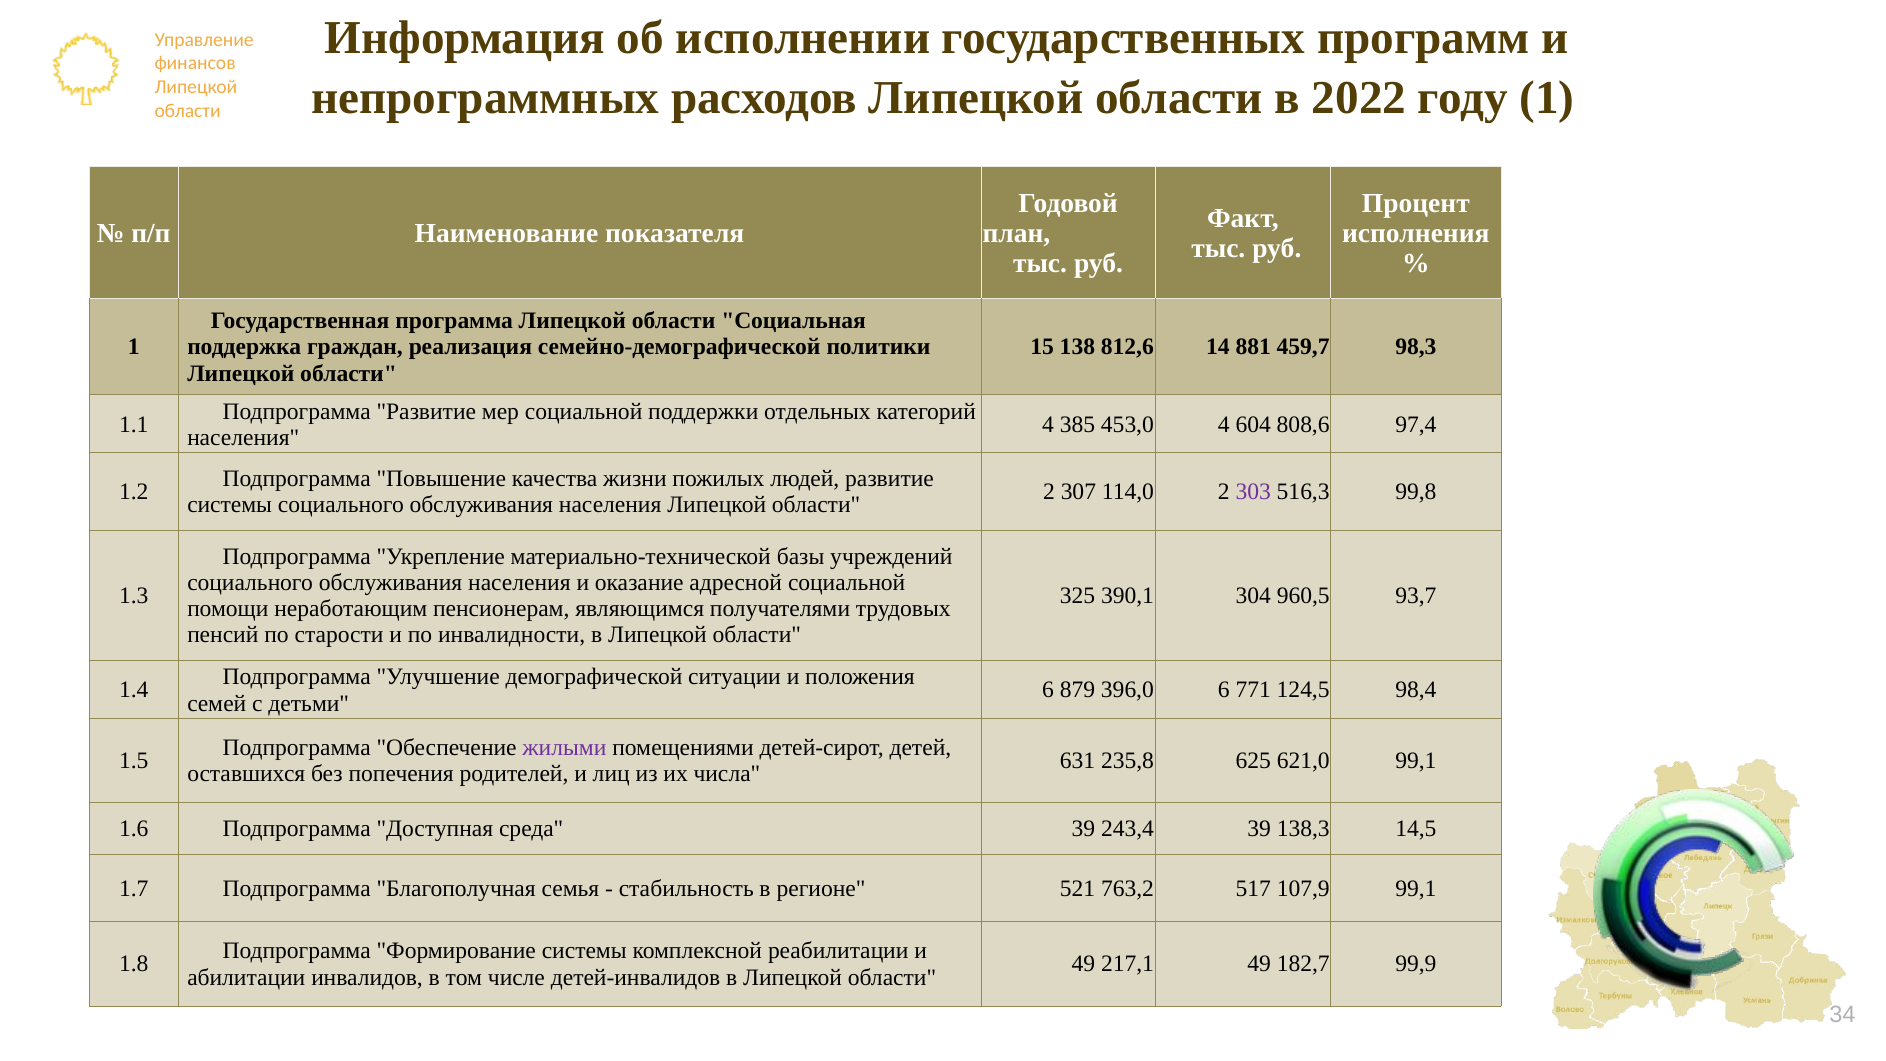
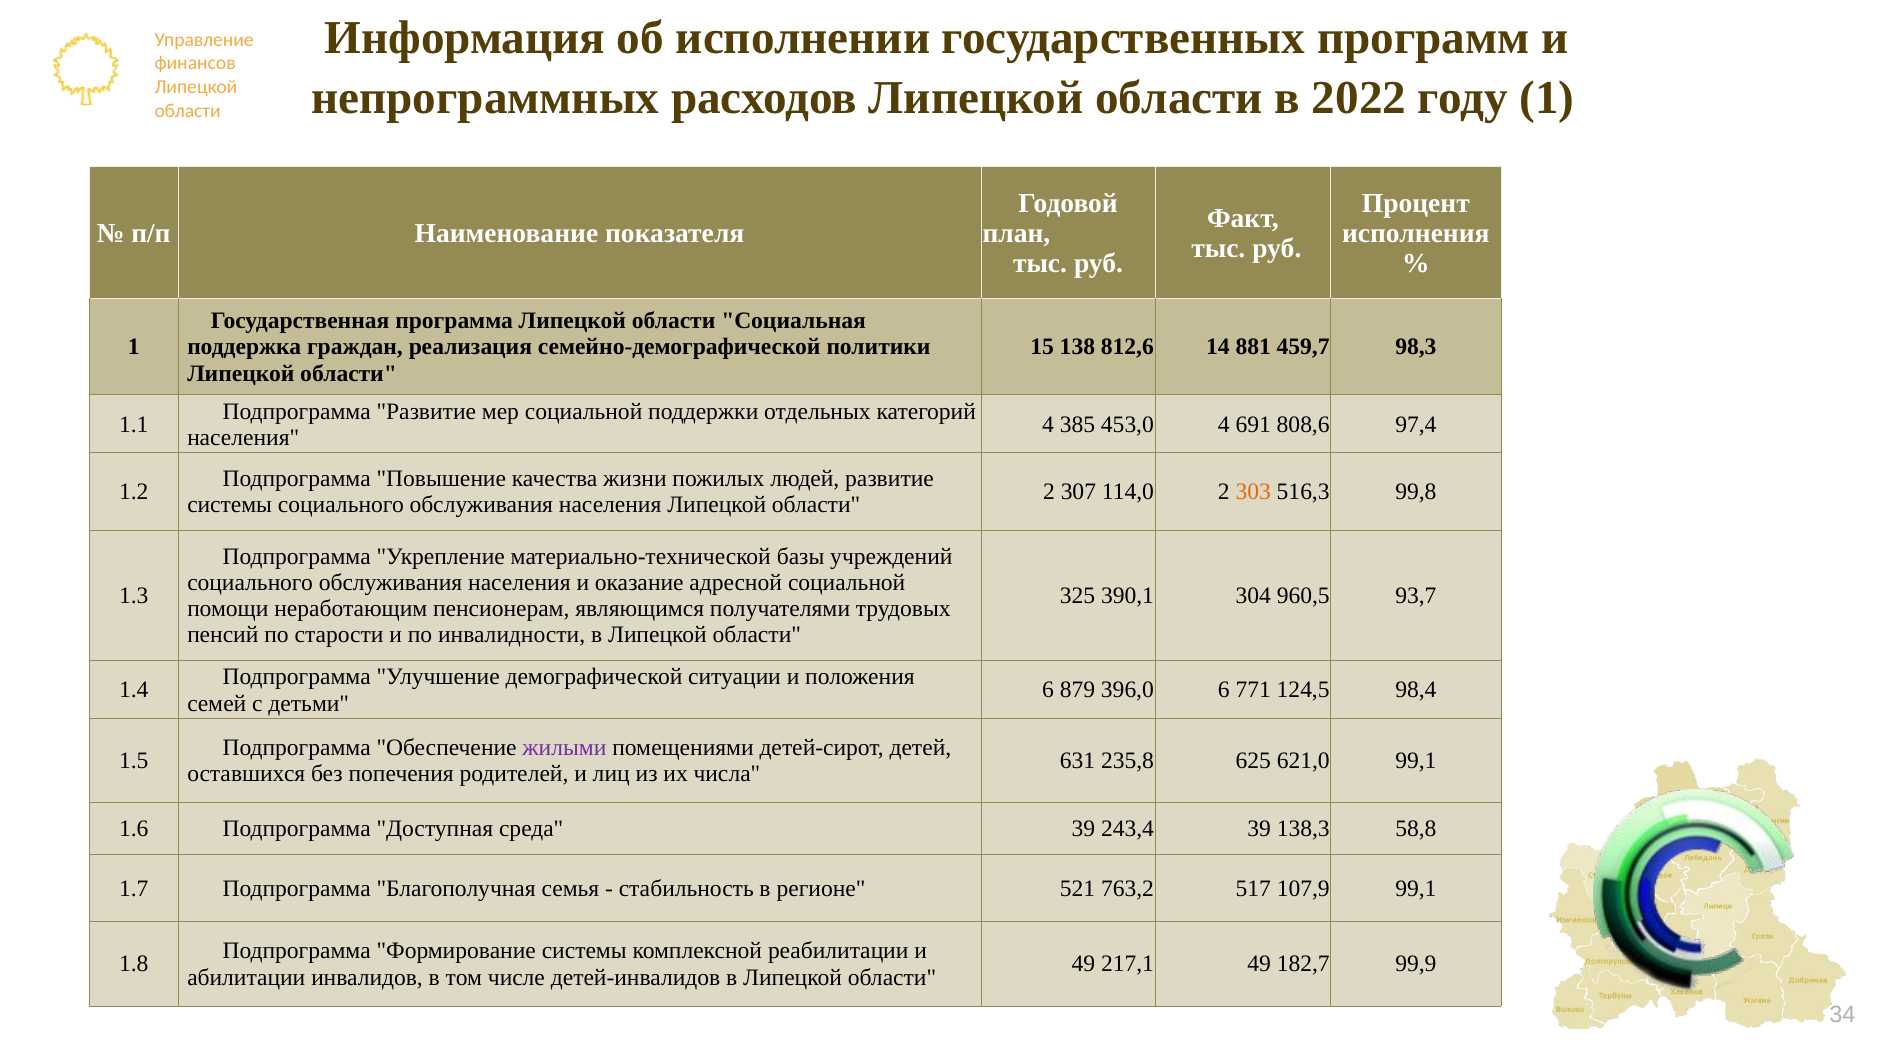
604: 604 -> 691 (1253, 424)
303 colour: purple -> orange (1253, 492)
14,5: 14,5 -> 58,8 (1416, 829)
